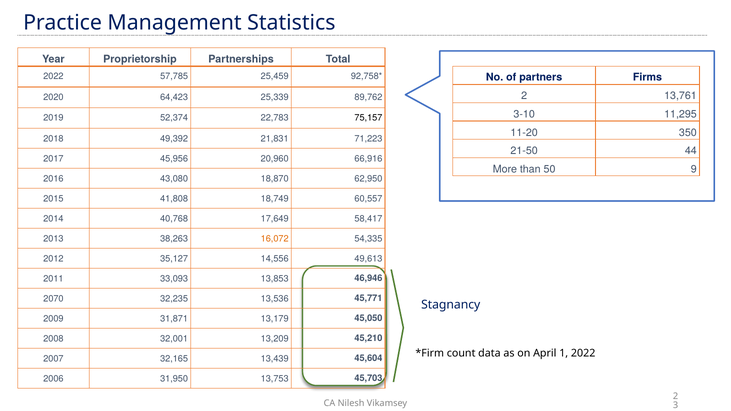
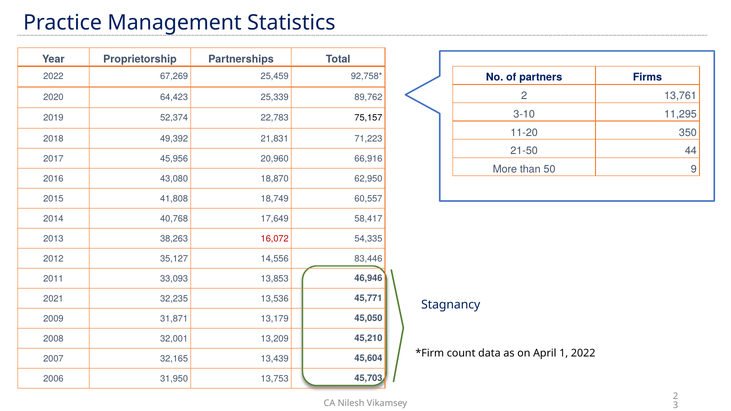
57,785: 57,785 -> 67,269 (174, 76)
16,072 colour: orange -> red (275, 239)
49,613: 49,613 -> 83,446 (368, 259)
2070: 2070 -> 2021 (53, 299)
